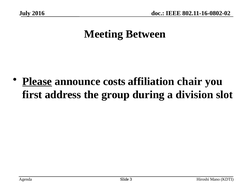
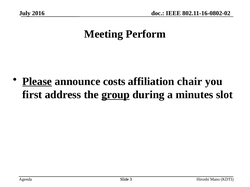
Between: Between -> Perform (146, 34)
group underline: none -> present (116, 95)
division: division -> minutes (194, 95)
